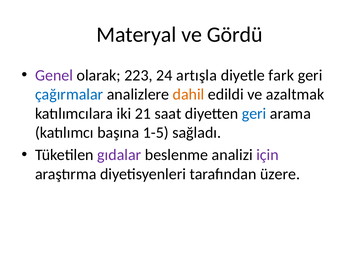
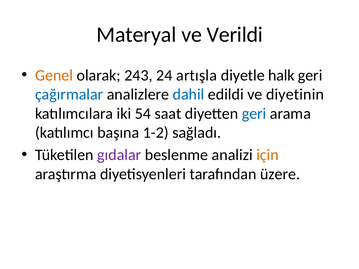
Gördü: Gördü -> Verildi (235, 35)
Genel colour: purple -> orange (54, 75)
223: 223 -> 243 (138, 75)
fark: fark -> halk (281, 75)
dahil colour: orange -> blue (189, 94)
azaltmak: azaltmak -> diyetinin (295, 94)
21: 21 -> 54 (143, 114)
1-5: 1-5 -> 1-2 (156, 133)
için colour: purple -> orange (268, 155)
